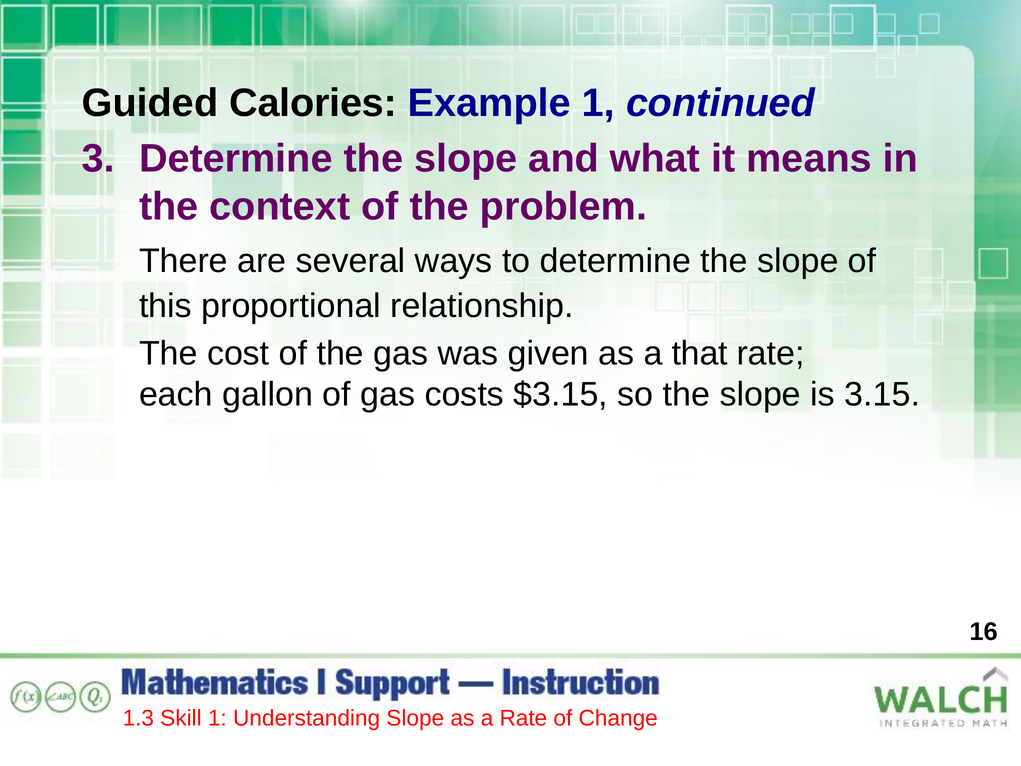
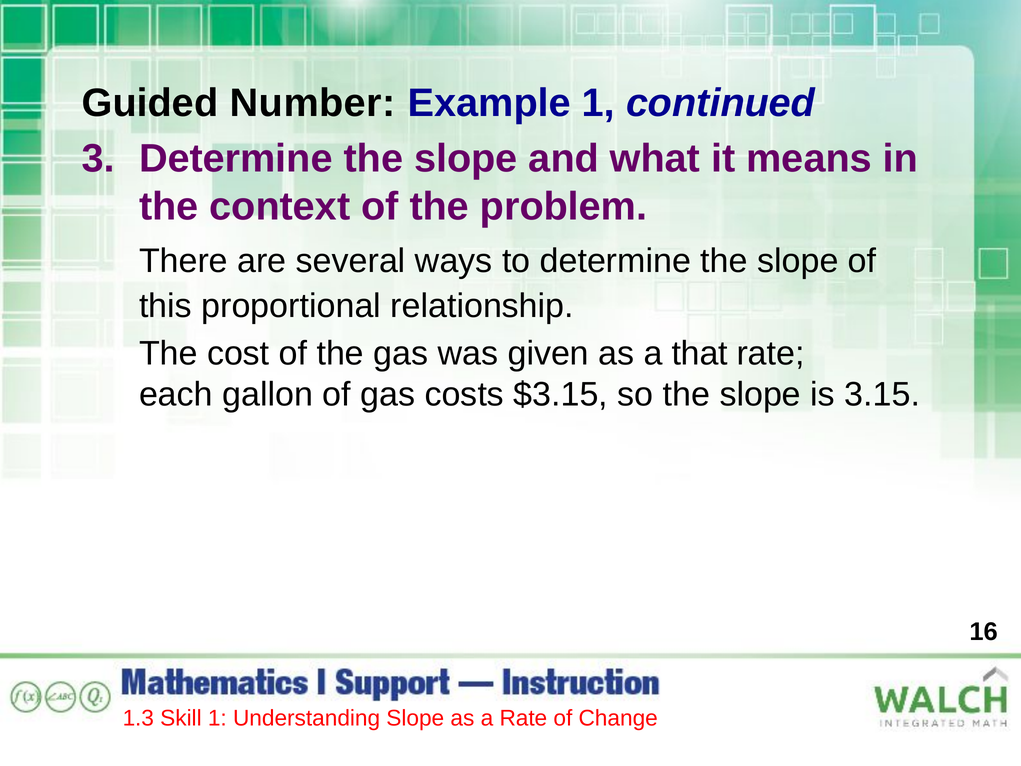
Calories: Calories -> Number (313, 103)
